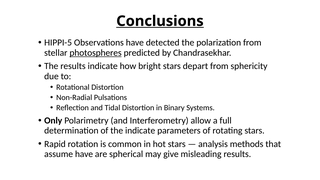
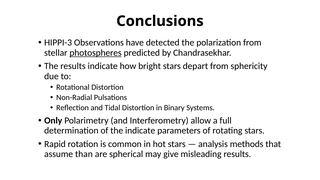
Conclusions underline: present -> none (160, 21)
HIPPI-5: HIPPI-5 -> HIPPI-3 (58, 43)
assume have: have -> than (84, 154)
